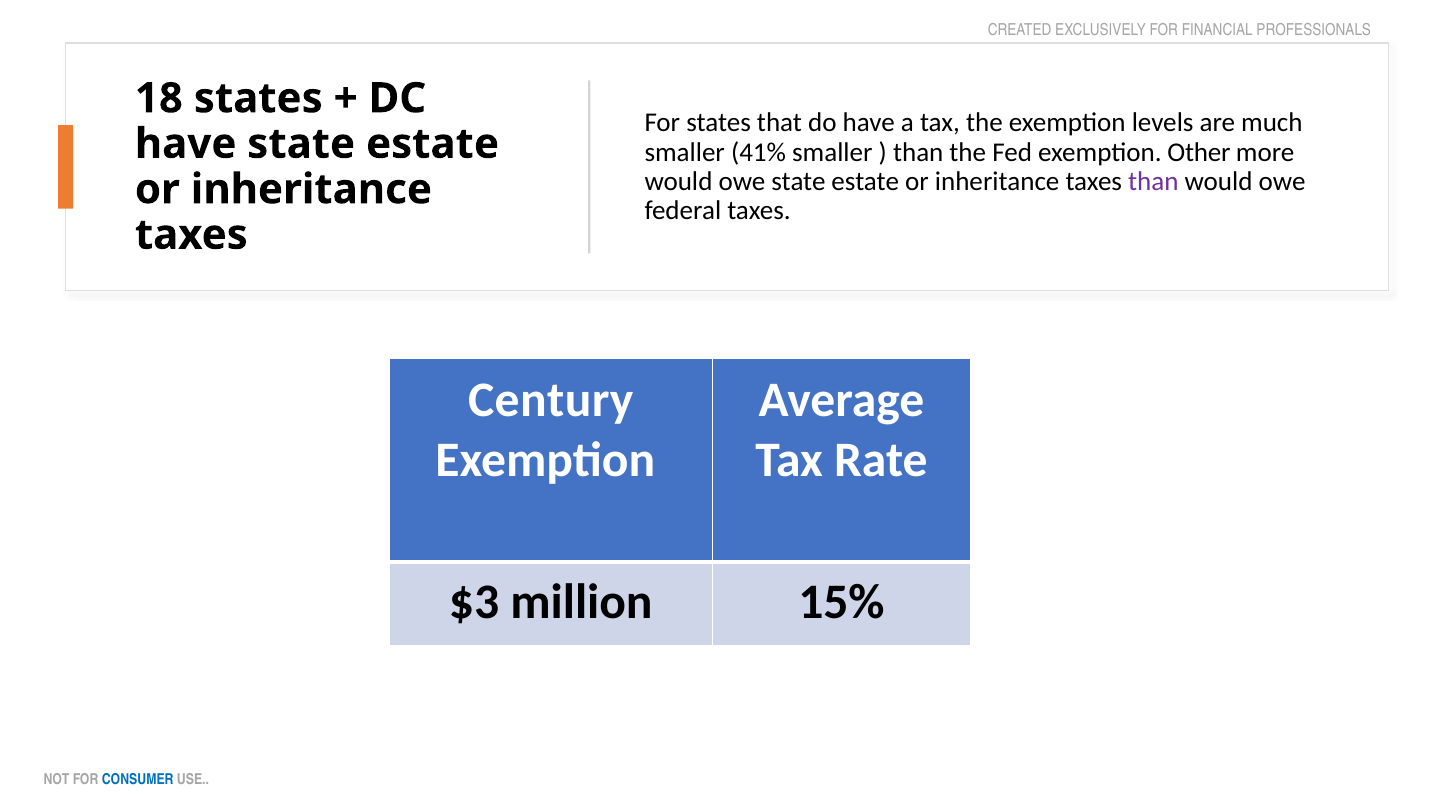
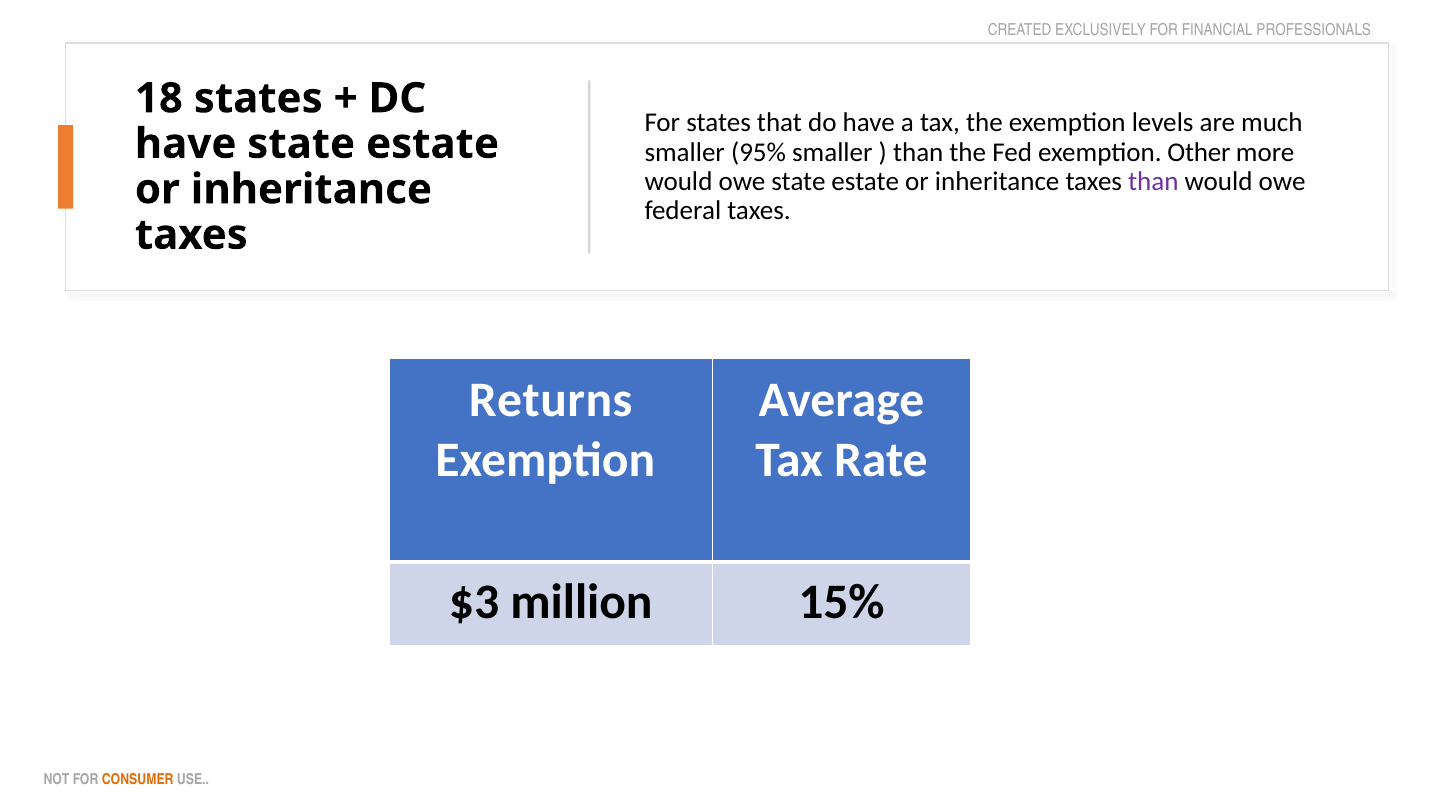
41%: 41% -> 95% (759, 152)
Century: Century -> Returns (551, 400)
CONSUMER colour: blue -> orange (138, 780)
